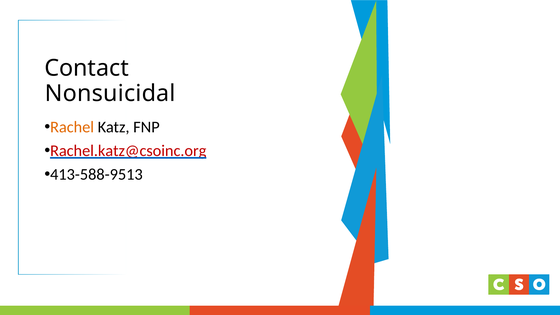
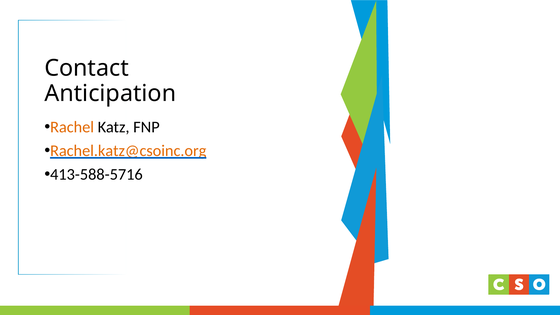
Nonsuicidal: Nonsuicidal -> Anticipation (110, 93)
Rachel.katz@csoinc.org colour: red -> orange (128, 151)
413-588-9513: 413-588-9513 -> 413-588-5716 (96, 174)
